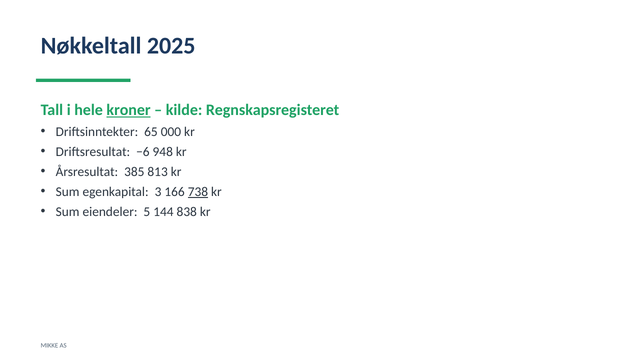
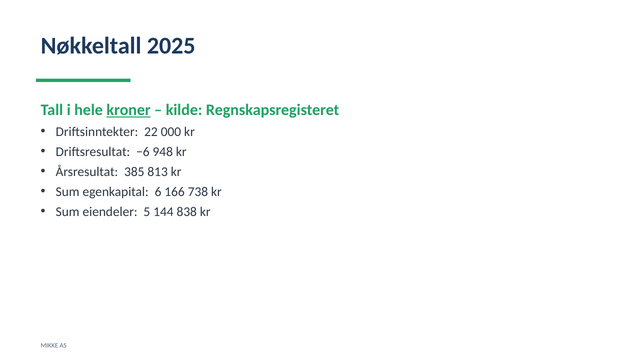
65: 65 -> 22 (151, 132)
3: 3 -> 6 (158, 192)
738 underline: present -> none (198, 192)
